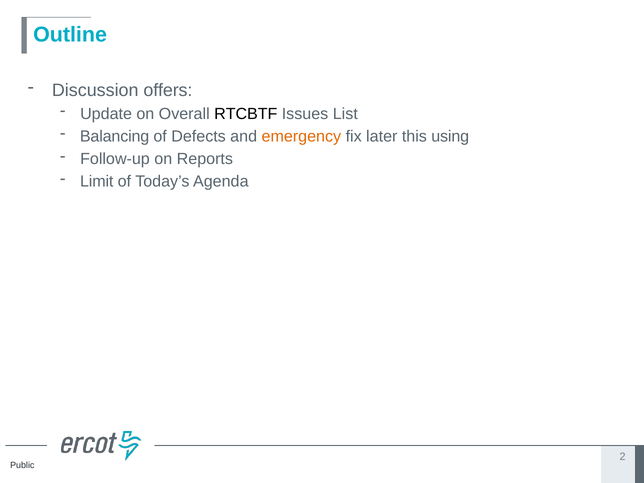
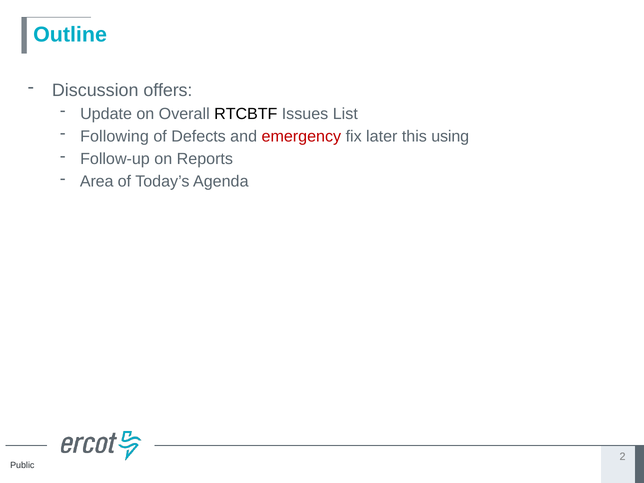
Balancing: Balancing -> Following (114, 136)
emergency colour: orange -> red (301, 136)
Limit: Limit -> Area (97, 181)
